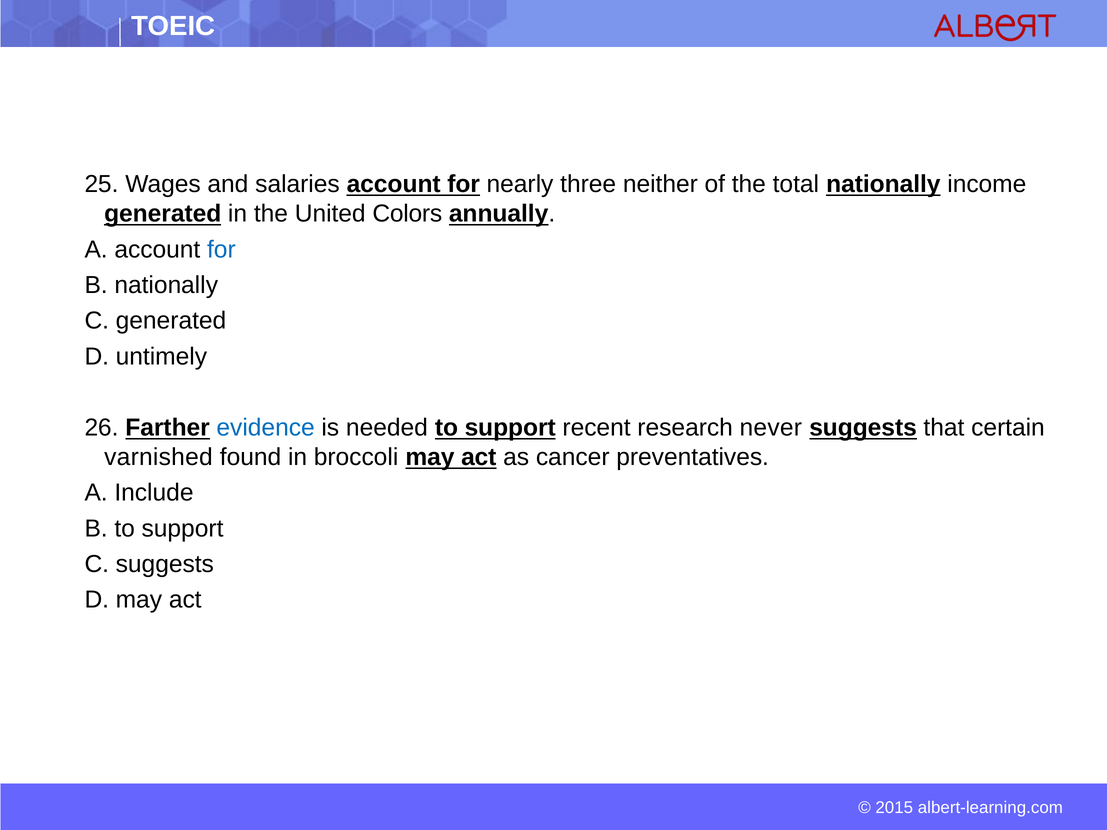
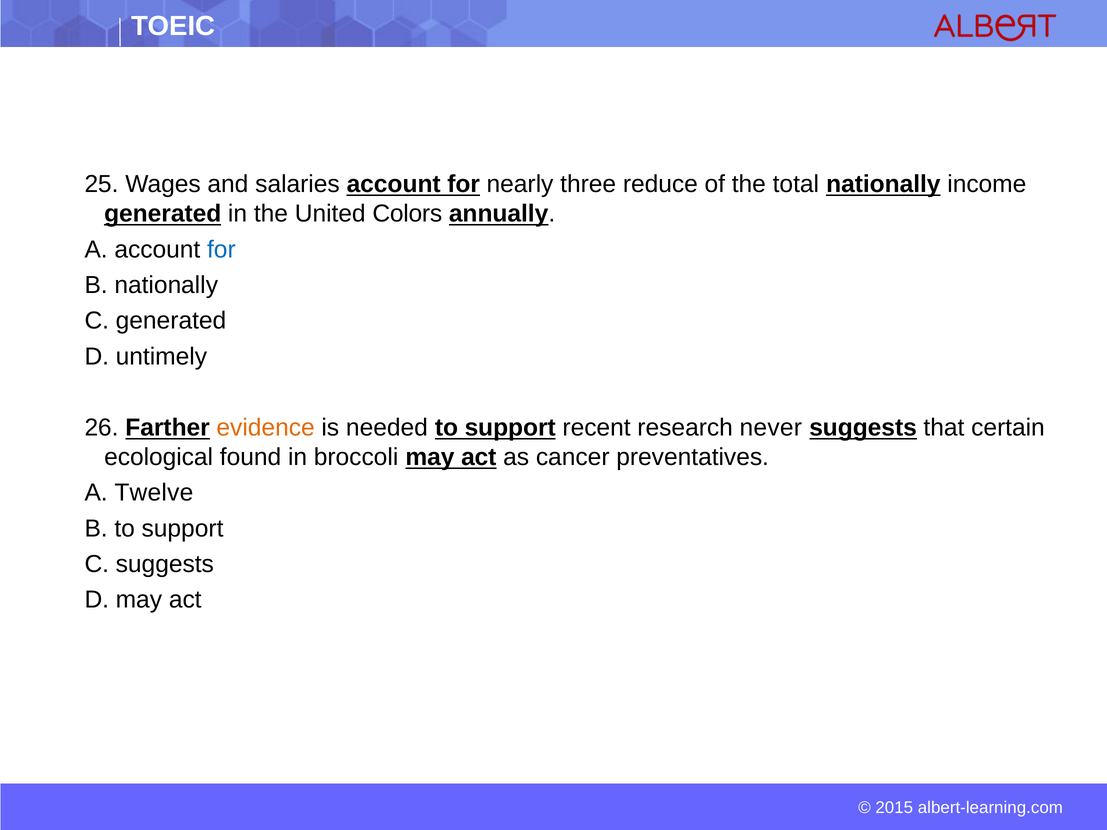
neither: neither -> reduce (660, 184)
evidence colour: blue -> orange (266, 428)
varnished: varnished -> ecological (159, 457)
Include: Include -> Twelve (154, 493)
